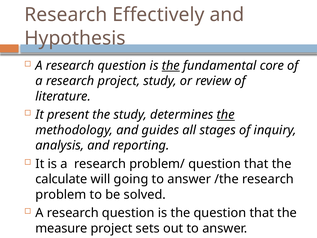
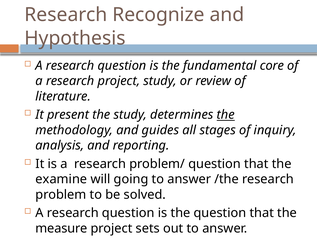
Effectively: Effectively -> Recognize (158, 15)
the underline: present -> none (171, 66)
calculate: calculate -> examine (61, 179)
